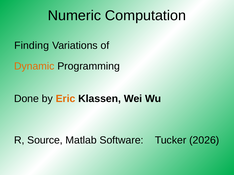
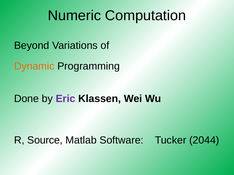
Finding: Finding -> Beyond (32, 46)
Eric colour: orange -> purple (66, 99)
2026: 2026 -> 2044 (204, 140)
